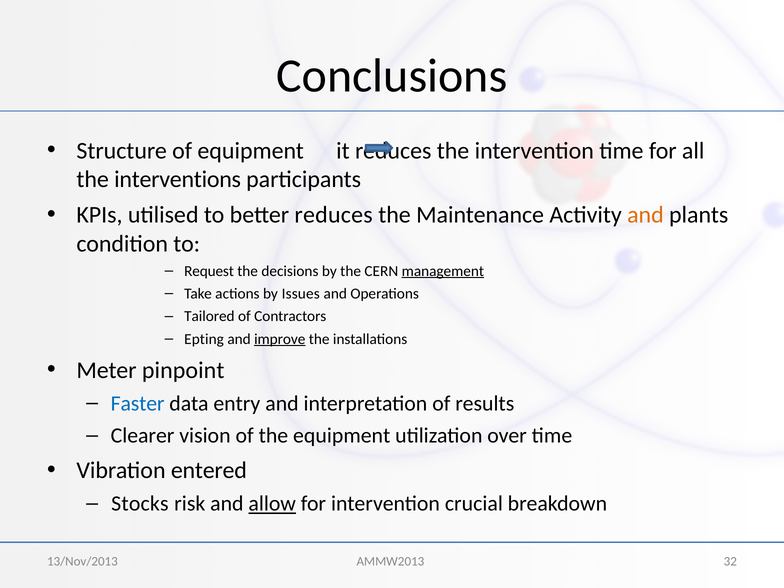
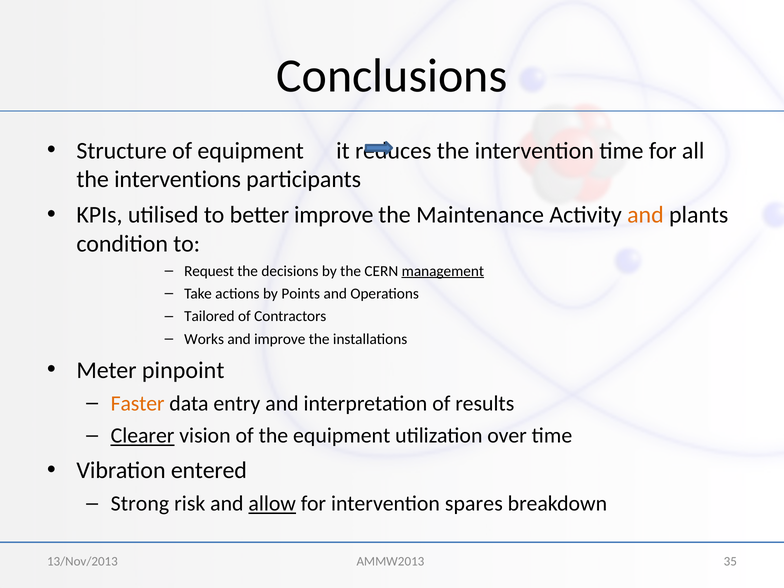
better reduces: reduces -> improve (334, 215)
Issues: Issues -> Points (301, 294)
Epting: Epting -> Works (204, 339)
improve underline: present -> none (280, 339)
Faster colour: blue -> orange (138, 404)
Clearer underline: none -> present (143, 436)
Stocks: Stocks -> Strong (140, 504)
crucial: crucial -> spares (474, 504)
32: 32 -> 35 (730, 561)
